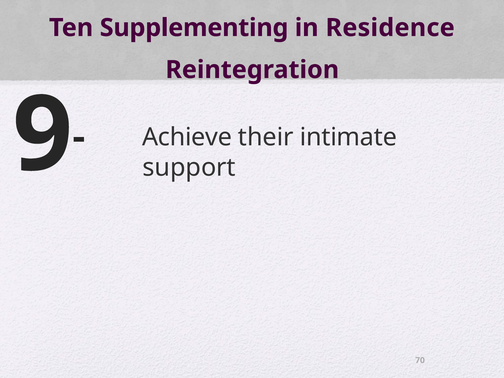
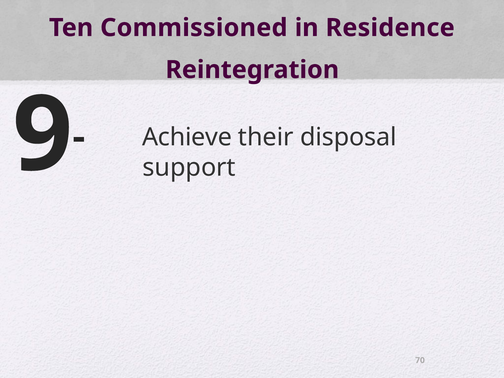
Supplementing: Supplementing -> Commissioned (194, 28)
intimate: intimate -> disposal (348, 137)
